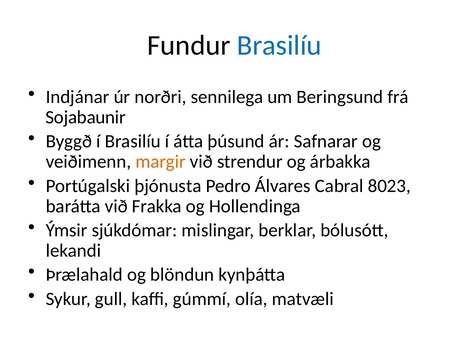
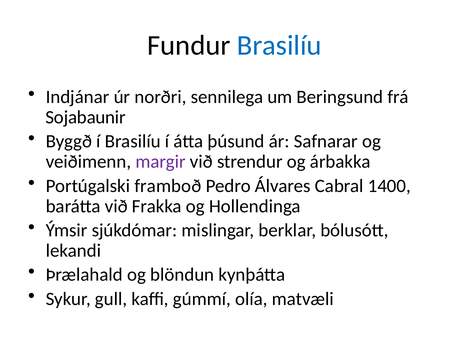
margir colour: orange -> purple (161, 162)
þjónusta: þjónusta -> framboð (168, 186)
8023: 8023 -> 1400 (389, 186)
